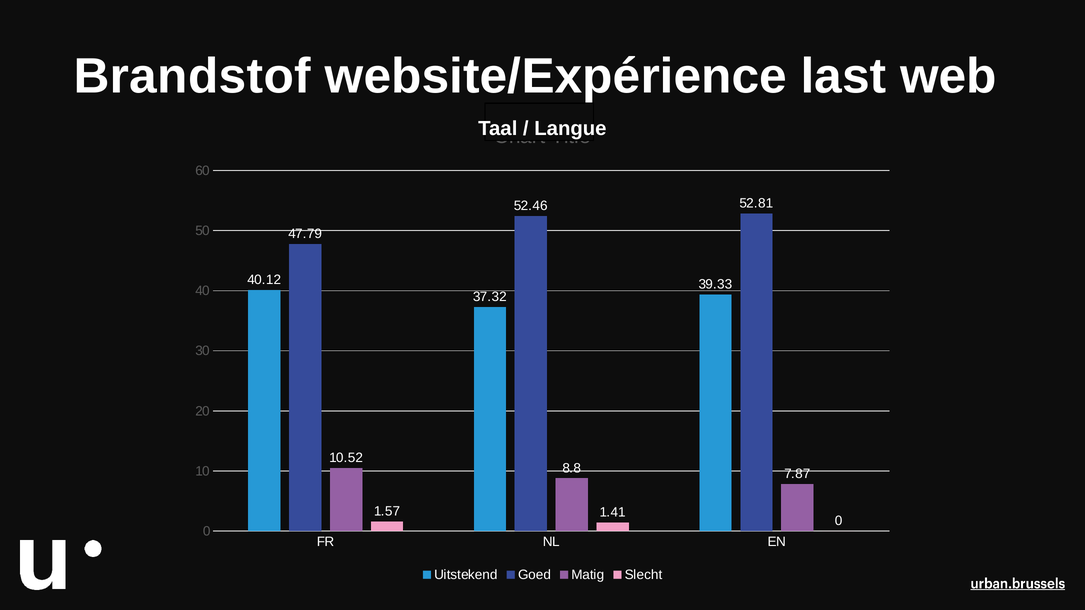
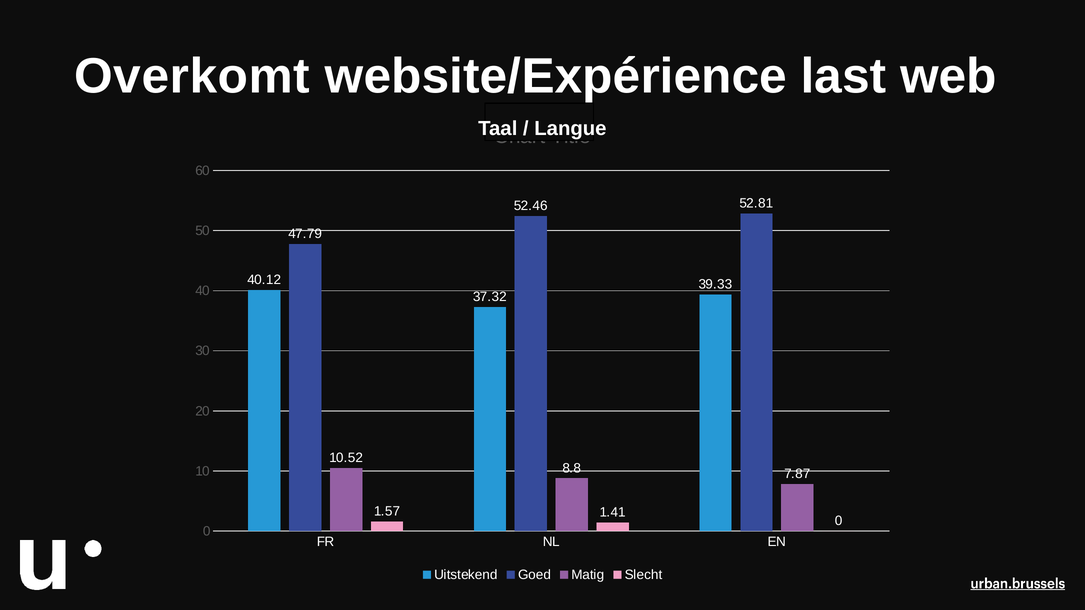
Brandstof: Brandstof -> Overkomt (192, 76)
